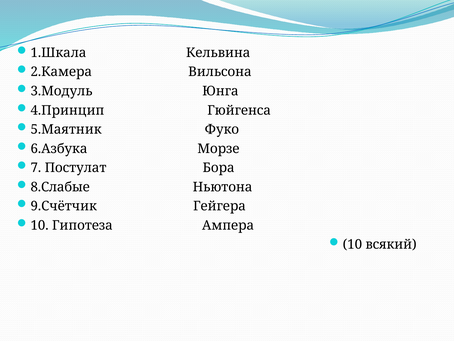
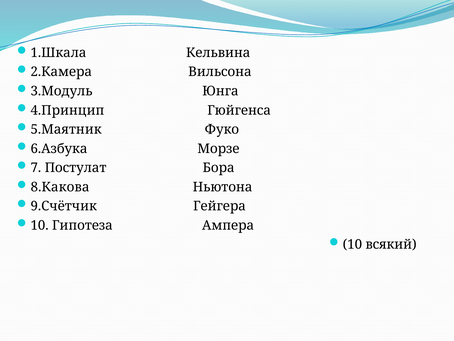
8.Слабые: 8.Слабые -> 8.Какова (60, 187)
